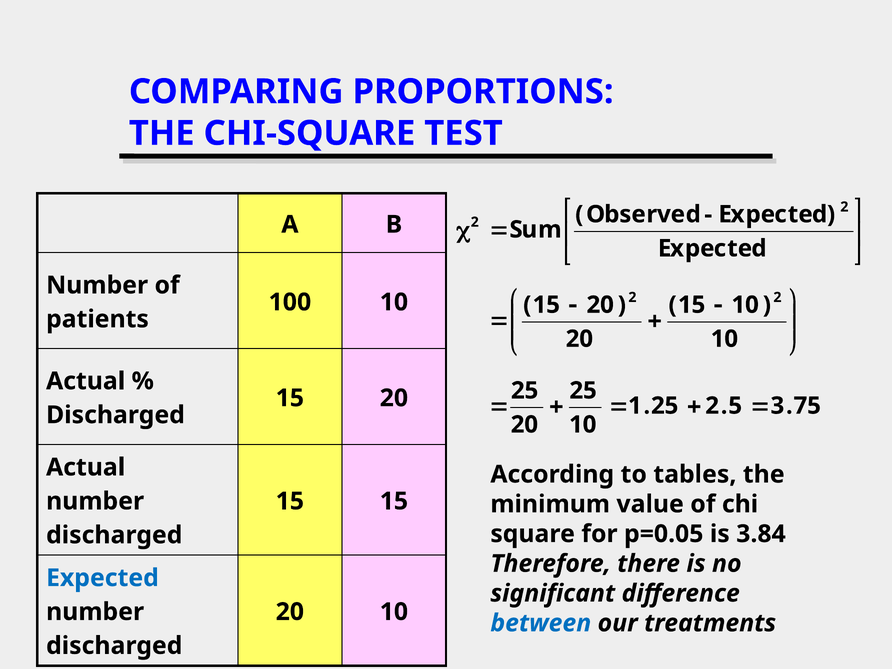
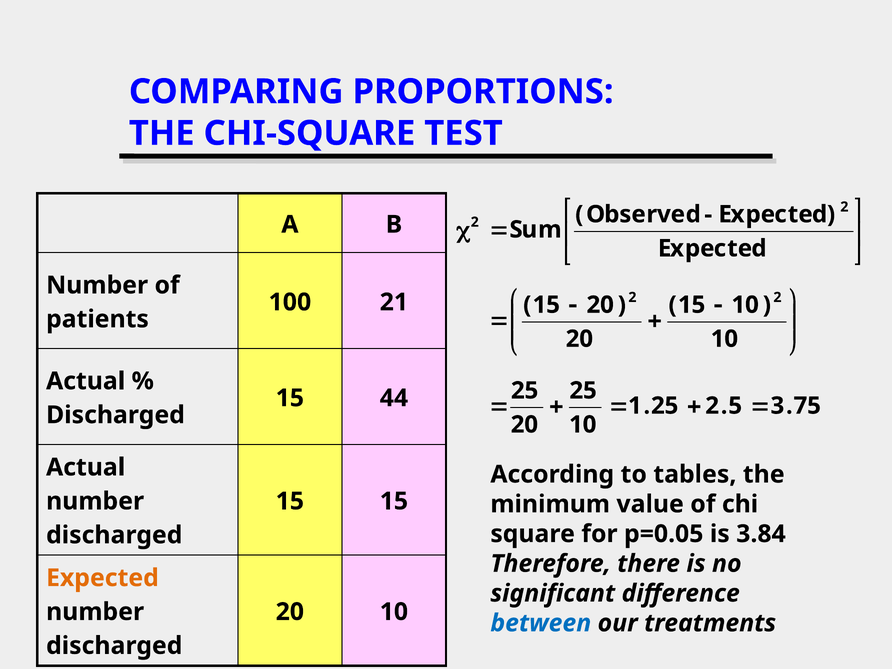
100 10: 10 -> 21 (394, 302)
15 20: 20 -> 44 (394, 398)
Expected colour: blue -> orange (102, 578)
